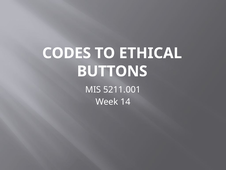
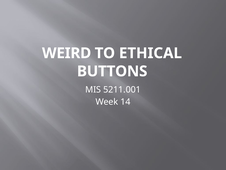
CODES: CODES -> WEIRD (67, 53)
